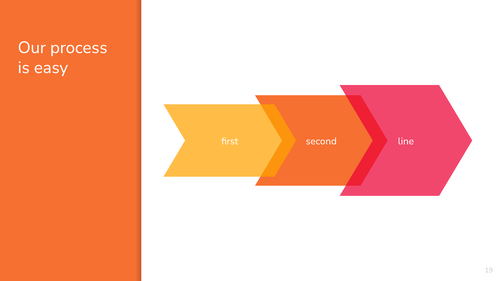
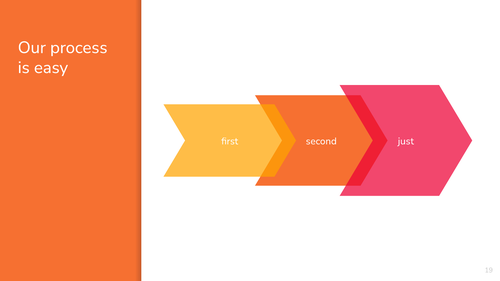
line: line -> just (406, 141)
